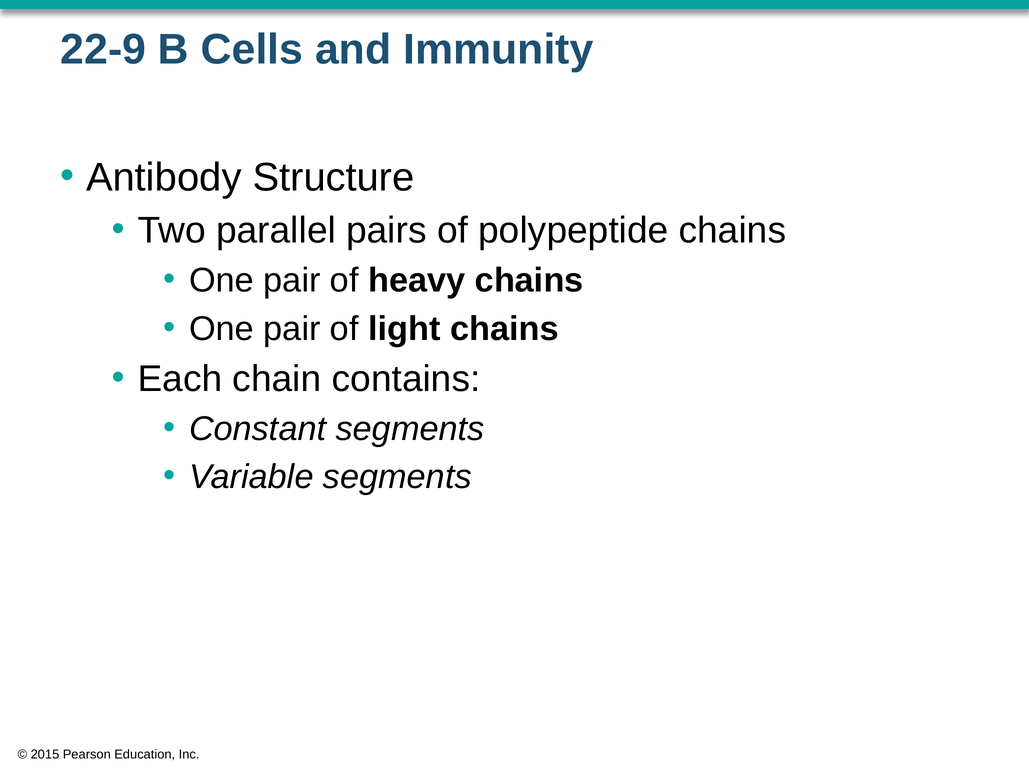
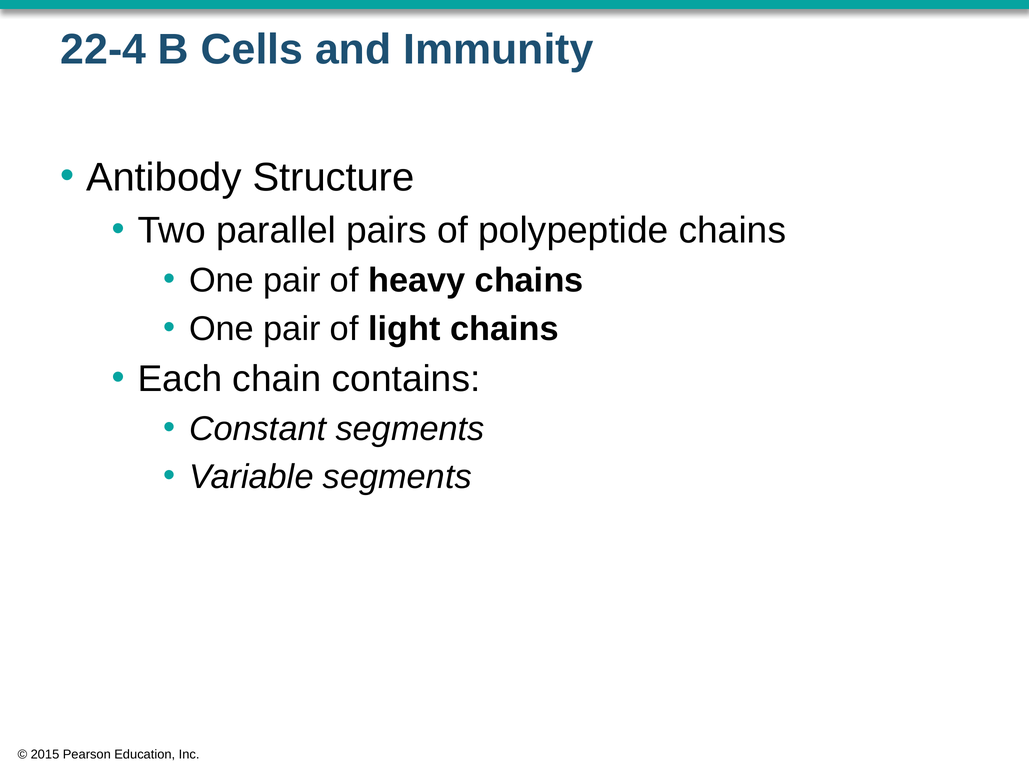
22-9: 22-9 -> 22-4 (103, 50)
